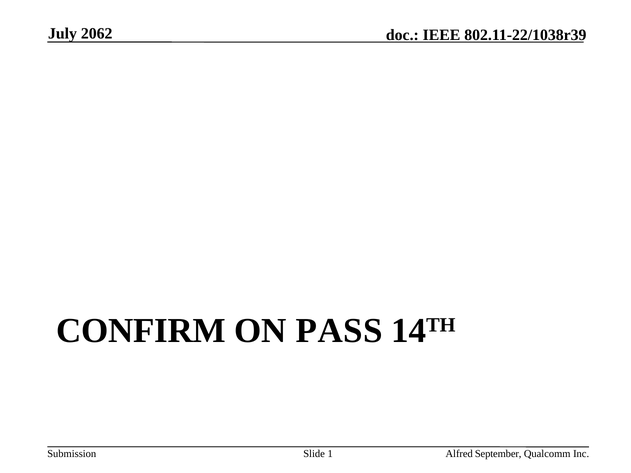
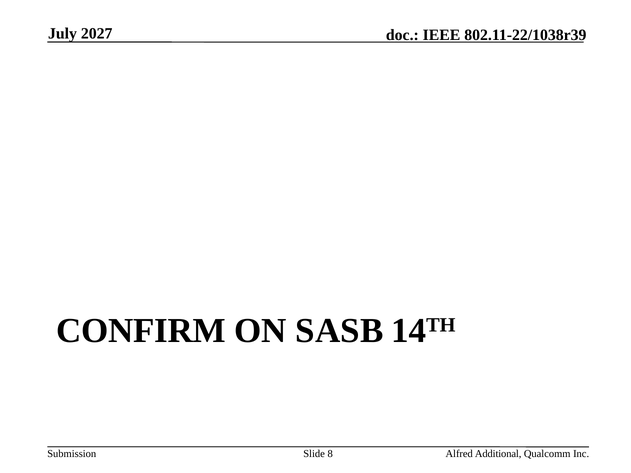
2062: 2062 -> 2027 (97, 33)
PASS: PASS -> SASB (339, 331)
1: 1 -> 8 (330, 454)
September: September -> Additional (498, 454)
